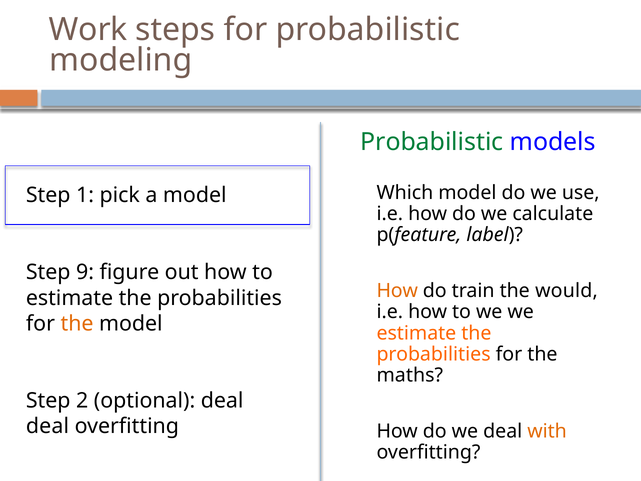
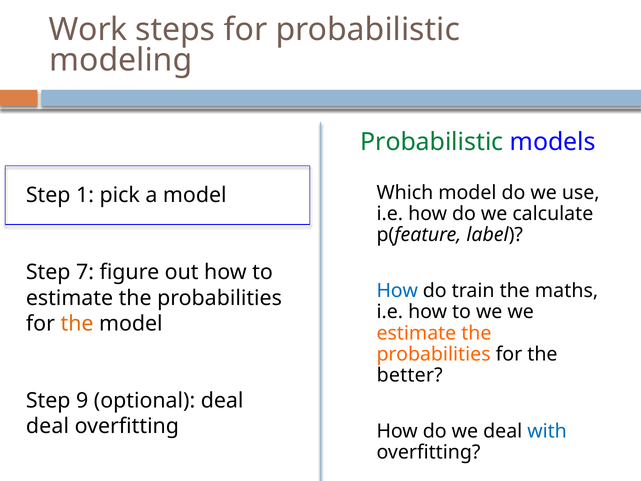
9: 9 -> 7 (85, 272)
How colour: orange -> blue (397, 291)
would: would -> maths (567, 291)
maths: maths -> better (410, 375)
2: 2 -> 9 (82, 400)
with colour: orange -> blue (547, 431)
